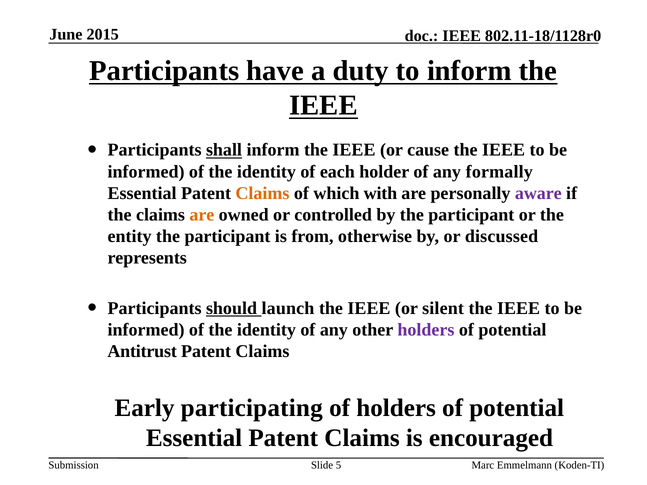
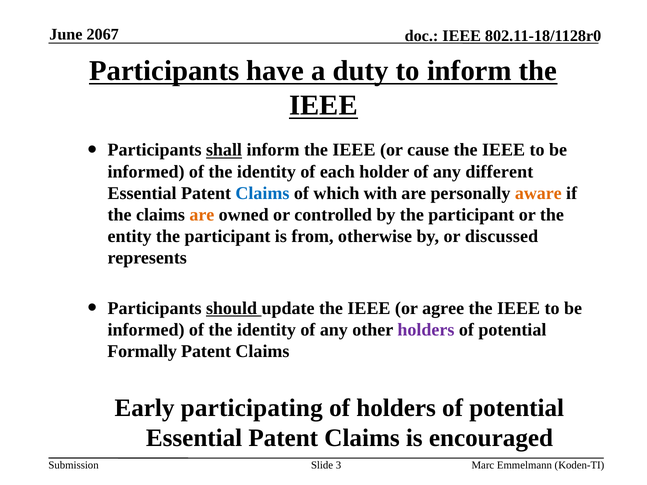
2015: 2015 -> 2067 (103, 34)
formally: formally -> different (499, 172)
Claims colour: orange -> blue (262, 193)
aware colour: purple -> orange (538, 193)
launch: launch -> update (288, 308)
silent: silent -> agree (443, 308)
Antitrust: Antitrust -> Formally (142, 351)
5: 5 -> 3 (339, 465)
